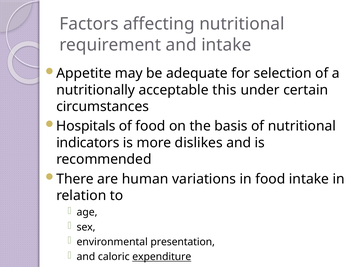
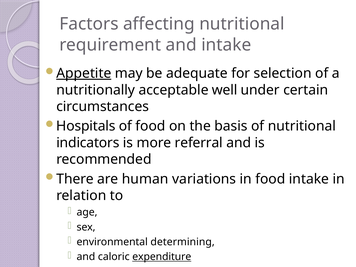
Appetite underline: none -> present (84, 73)
this: this -> well (225, 90)
dislikes: dislikes -> referral (199, 143)
presentation: presentation -> determining (183, 242)
